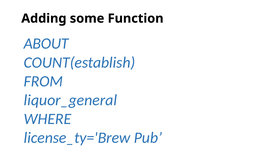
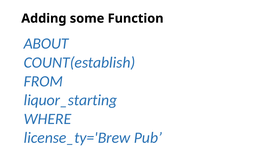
liquor_general: liquor_general -> liquor_starting (70, 100)
